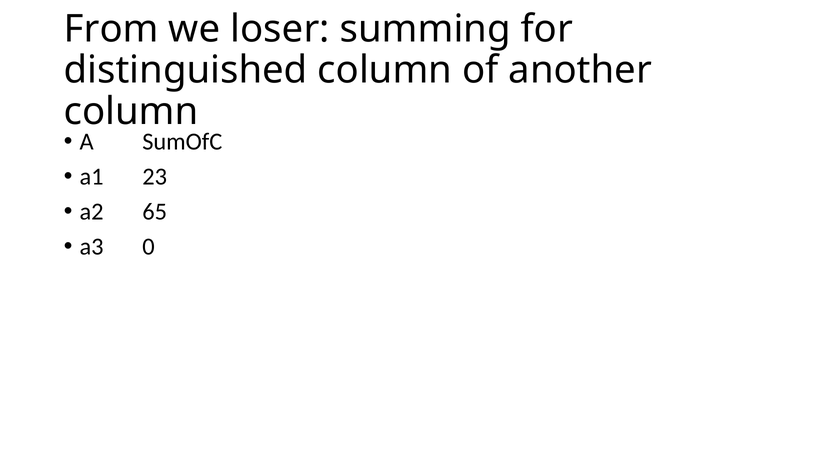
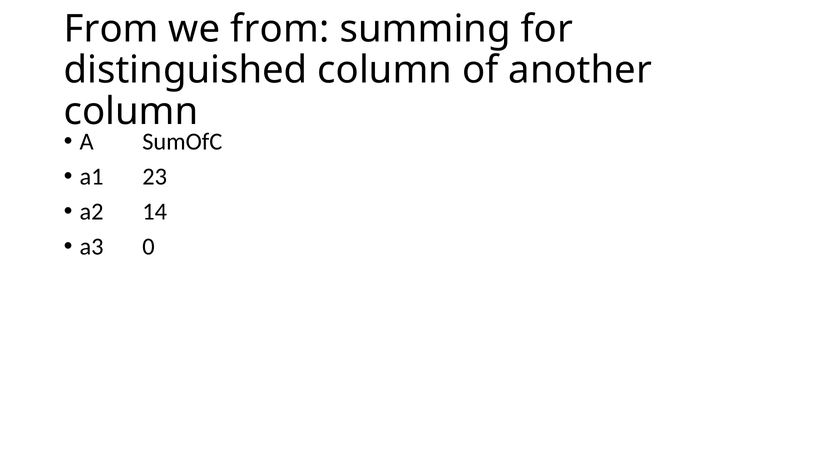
we loser: loser -> from (280, 29)
65: 65 -> 14 (155, 212)
